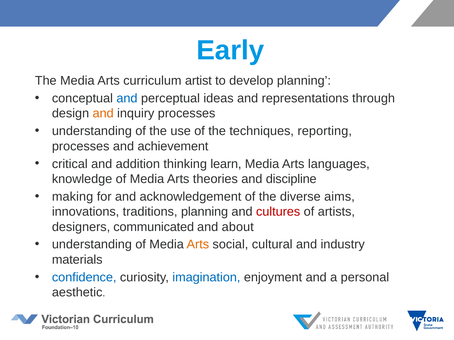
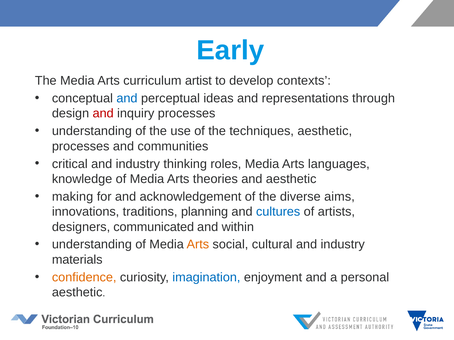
develop planning: planning -> contexts (304, 81)
and colour: orange -> red (103, 114)
techniques reporting: reporting -> aesthetic (325, 131)
achievement: achievement -> communities (173, 146)
critical and addition: addition -> industry (138, 164)
learn: learn -> roles (226, 164)
and discipline: discipline -> aesthetic (291, 179)
cultures colour: red -> blue (278, 212)
about: about -> within (238, 227)
confidence colour: blue -> orange (84, 278)
